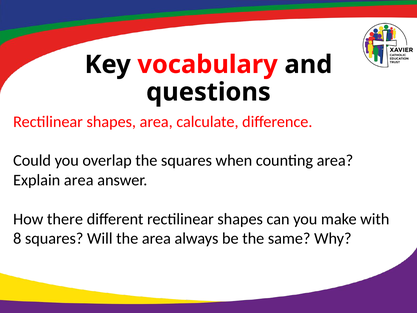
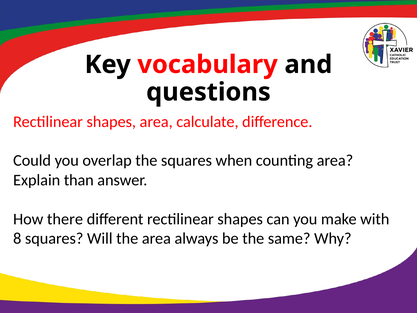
Explain area: area -> than (79, 180)
